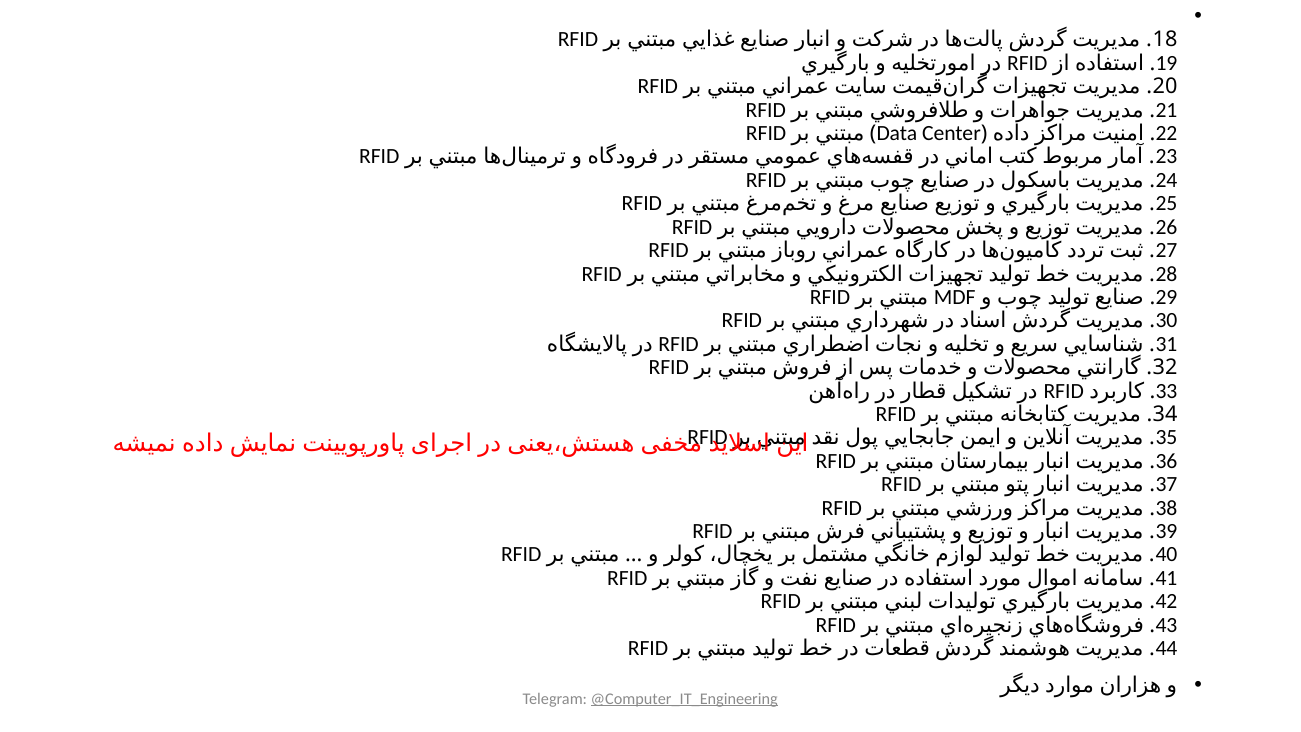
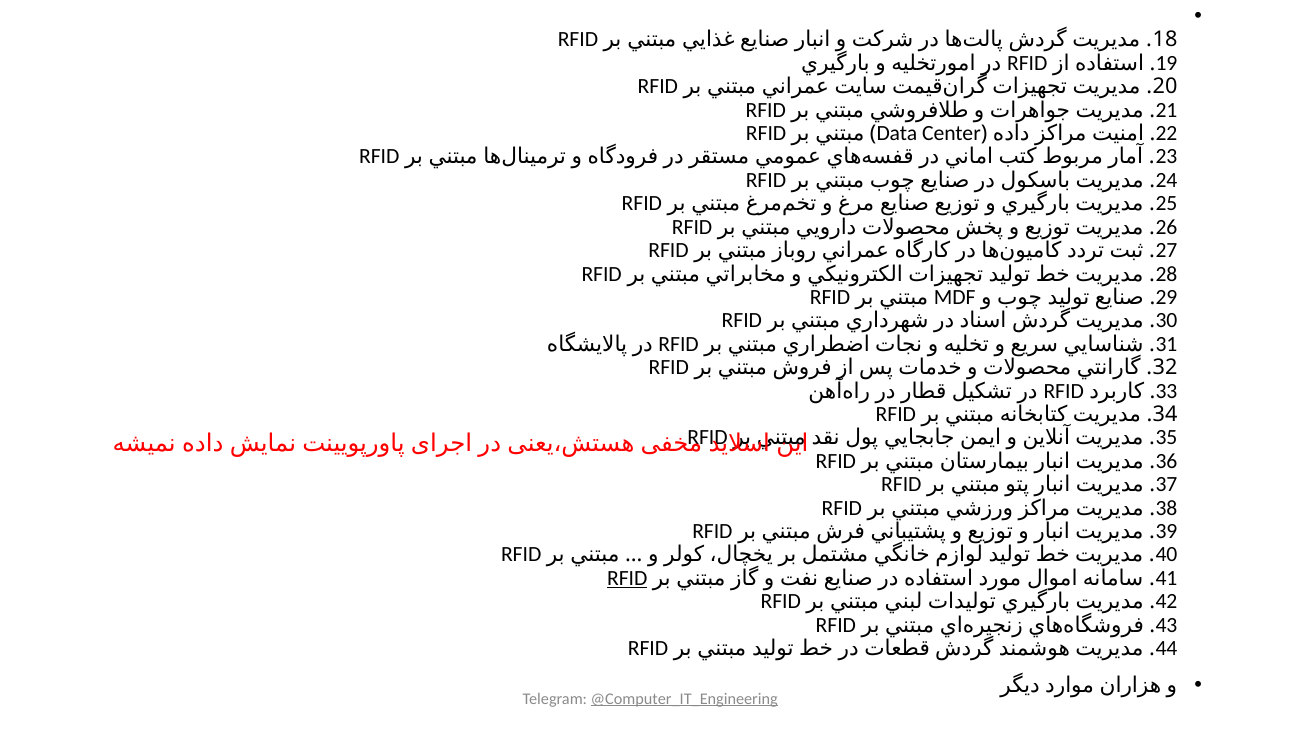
RFID underline: none -> present (627, 578)
